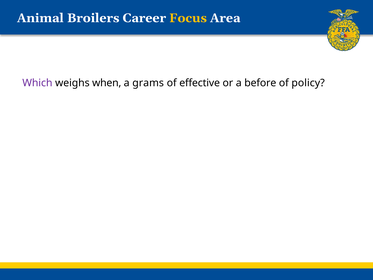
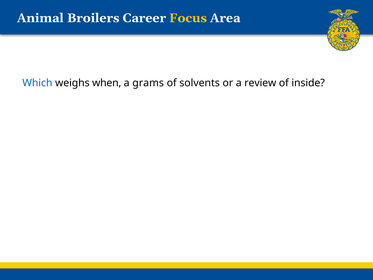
Which colour: purple -> blue (37, 83)
effective: effective -> solvents (200, 83)
before: before -> review (260, 83)
policy: policy -> inside (308, 83)
